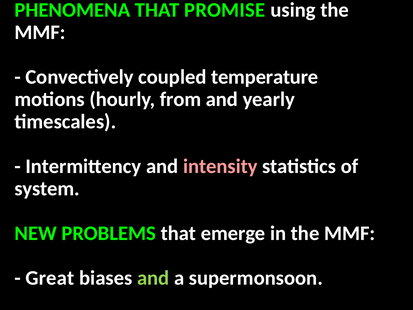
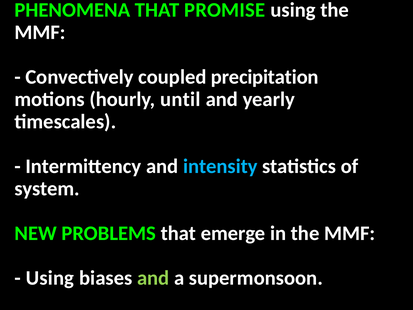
temperature: temperature -> precipitation (265, 77)
from: from -> until (180, 99)
intensity colour: pink -> light blue (220, 166)
Great: Great -> Using (50, 278)
